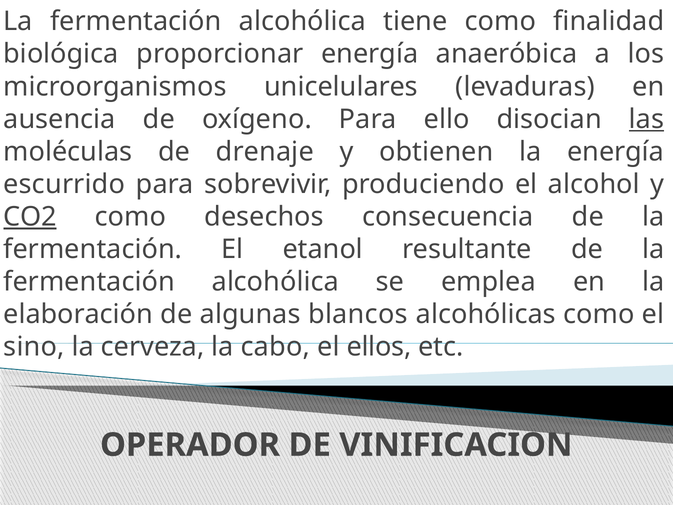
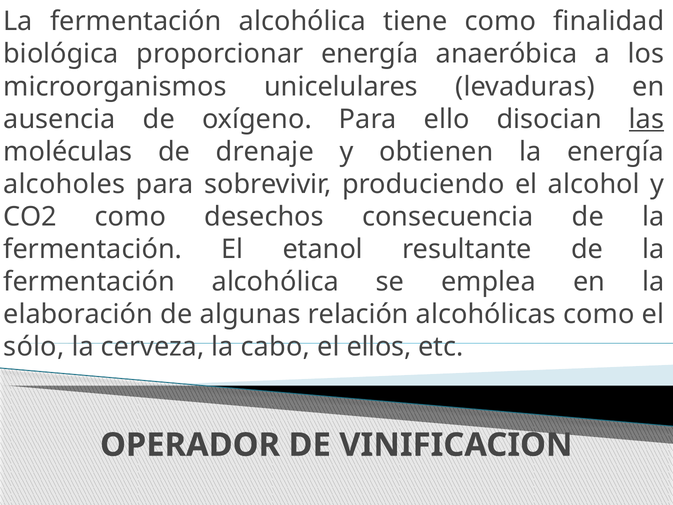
escurrido: escurrido -> alcoholes (64, 184)
CO2 underline: present -> none (30, 217)
blancos: blancos -> relación (358, 314)
sino: sino -> sólo (34, 347)
